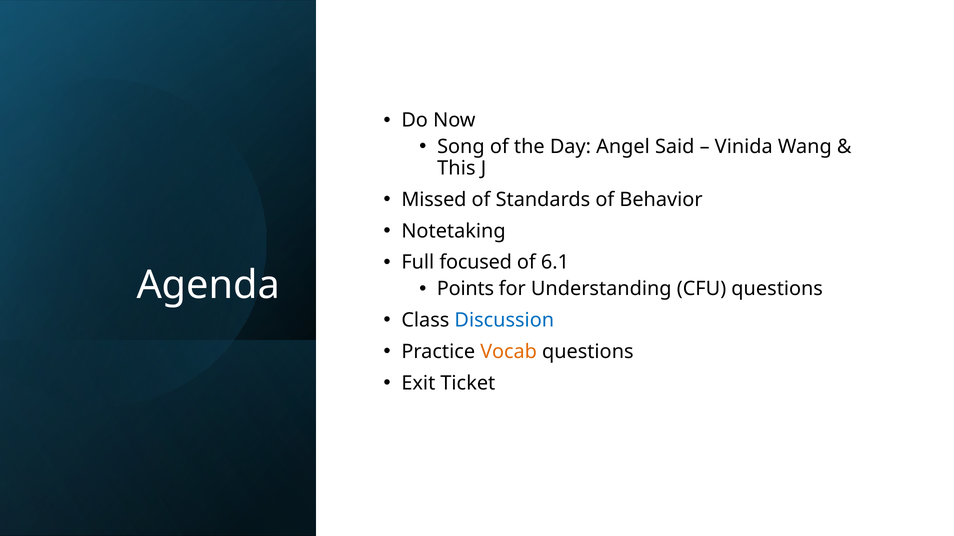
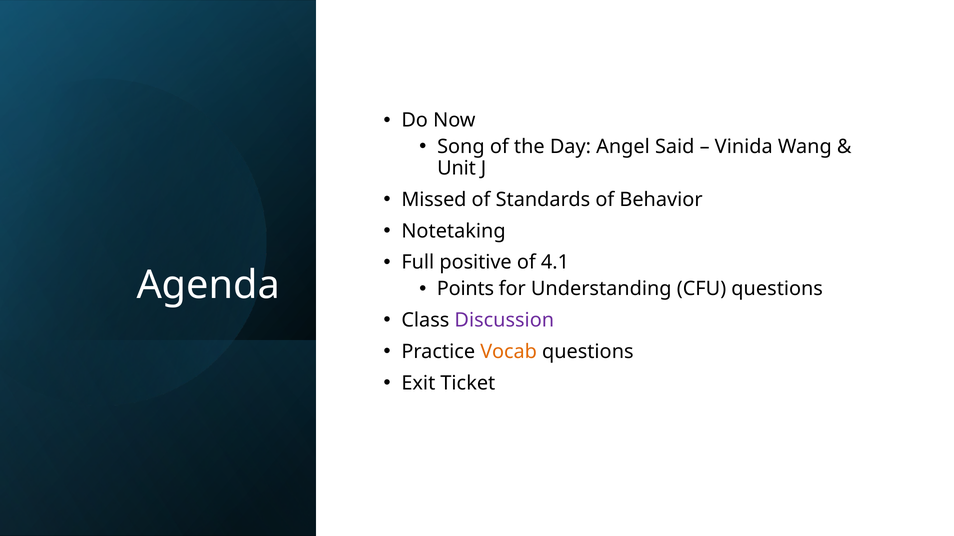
This: This -> Unit (457, 168)
focused: focused -> positive (476, 263)
6.1: 6.1 -> 4.1 (555, 263)
Discussion colour: blue -> purple (504, 321)
